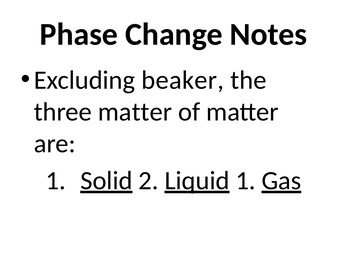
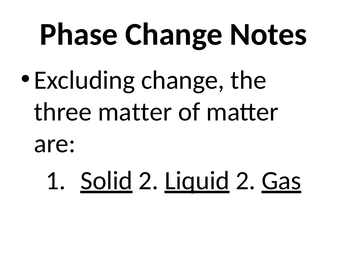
Excluding beaker: beaker -> change (183, 80)
1: 1 -> 2 (246, 181)
